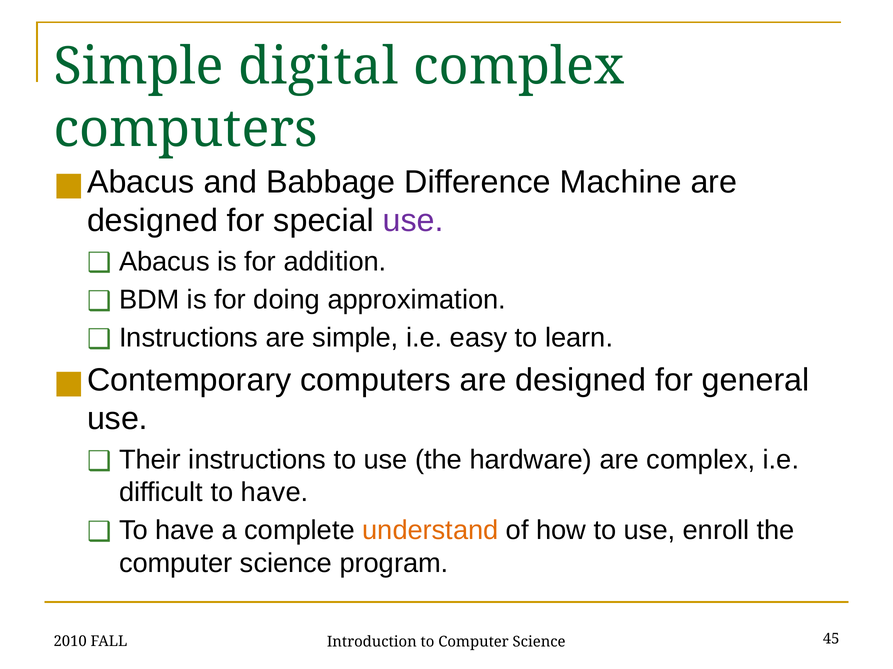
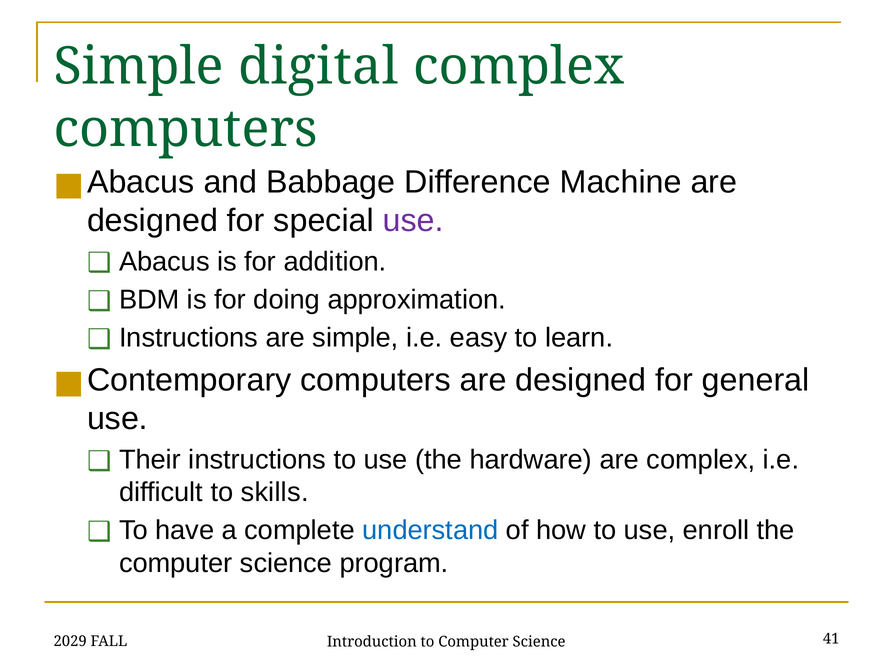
difficult to have: have -> skills (275, 493)
understand colour: orange -> blue (430, 531)
2010: 2010 -> 2029 (70, 642)
45: 45 -> 41 (831, 640)
